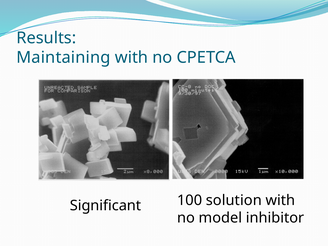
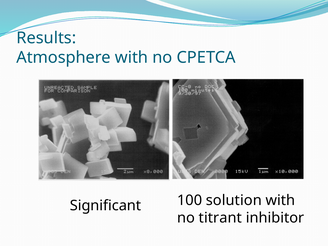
Maintaining: Maintaining -> Atmosphere (64, 58)
model: model -> titrant (220, 218)
